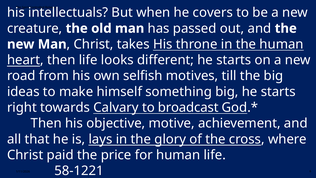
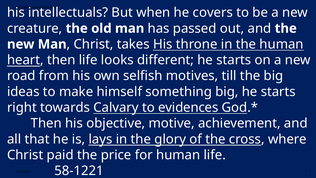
broadcast: broadcast -> evidences (188, 107)
